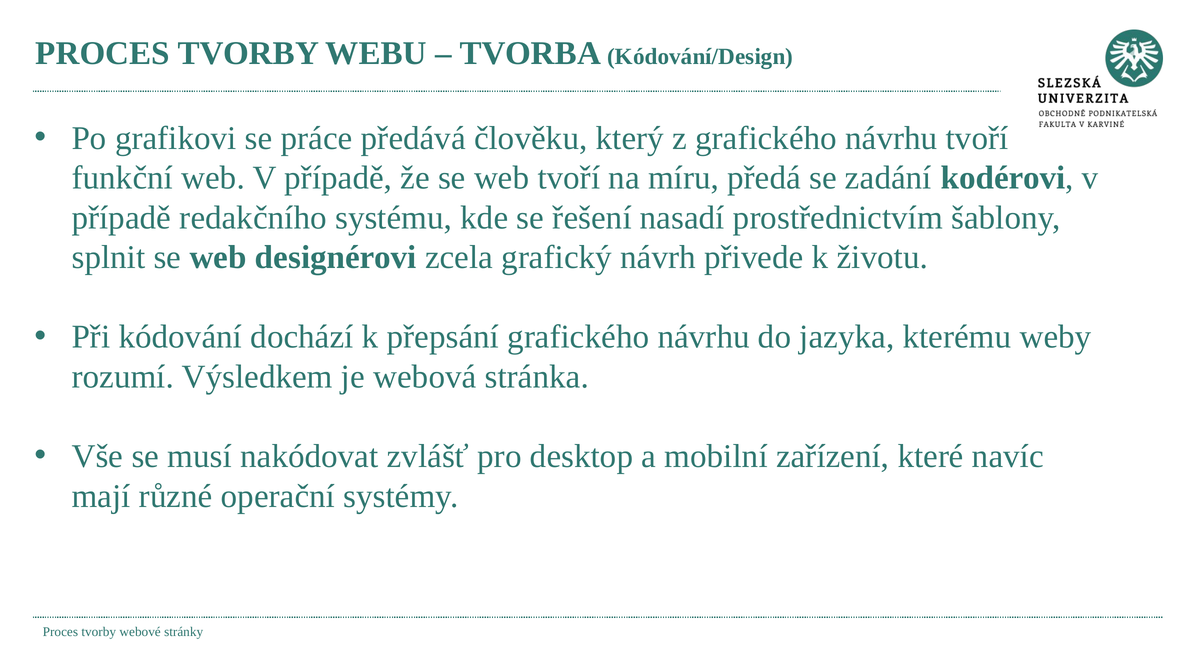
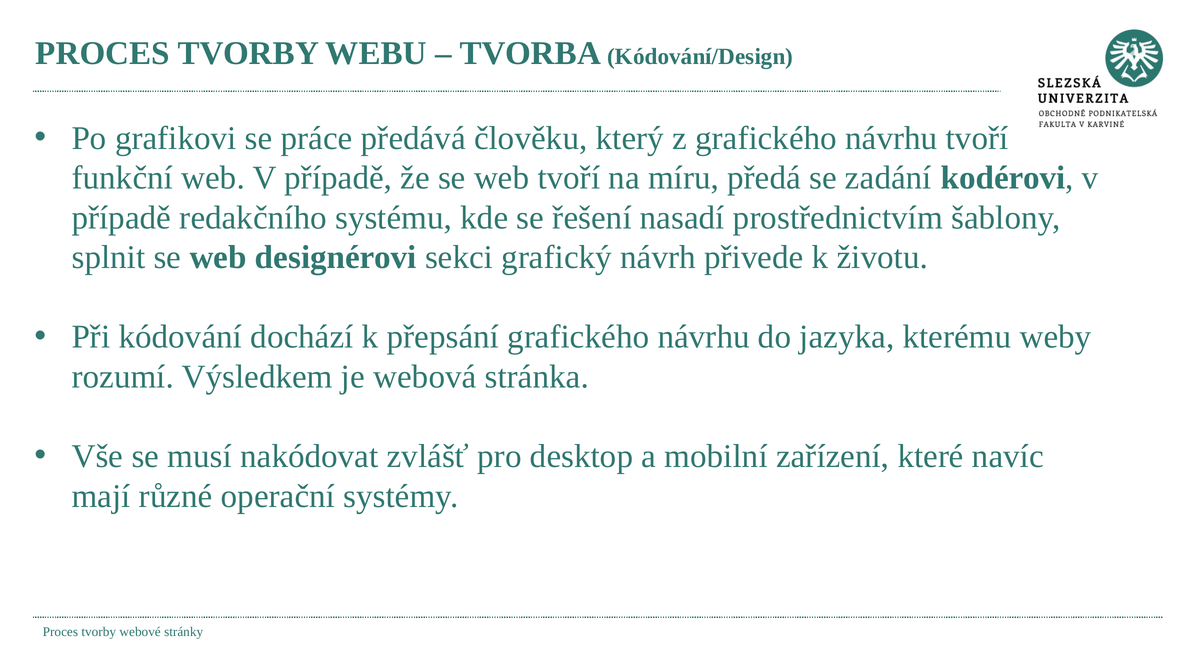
zcela: zcela -> sekci (459, 258)
